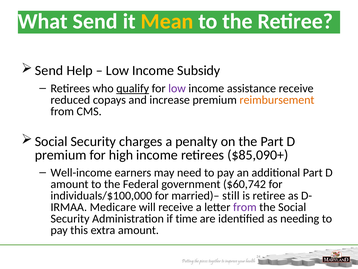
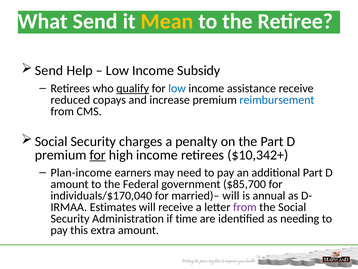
low colour: purple -> blue (177, 88)
reimbursement colour: orange -> blue (277, 100)
for underline: none -> present (98, 155)
$85,090+: $85,090+ -> $10,342+ (258, 155)
Well-income: Well-income -> Plan-income (81, 172)
$60,742: $60,742 -> $85,700 (245, 184)
individuals/$100,000: individuals/$100,000 -> individuals/$170,040 (101, 195)
married)– still: still -> will (231, 195)
is retiree: retiree -> annual (269, 195)
Medicare: Medicare -> Estimates (113, 207)
